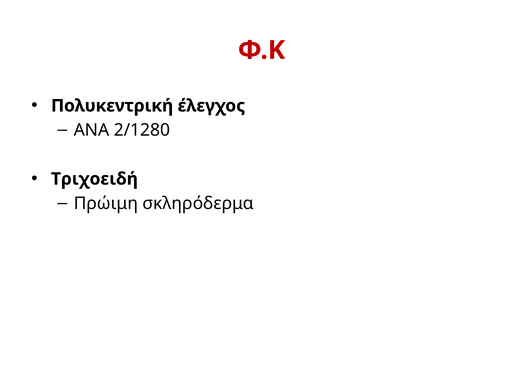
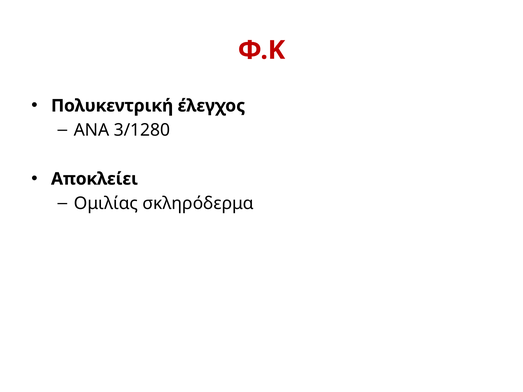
2/1280: 2/1280 -> 3/1280 (142, 130)
Τριχοειδή: Τριχοειδή -> Αποκλείει (95, 179)
Πρώιμη: Πρώιμη -> Ομιλίας (106, 203)
